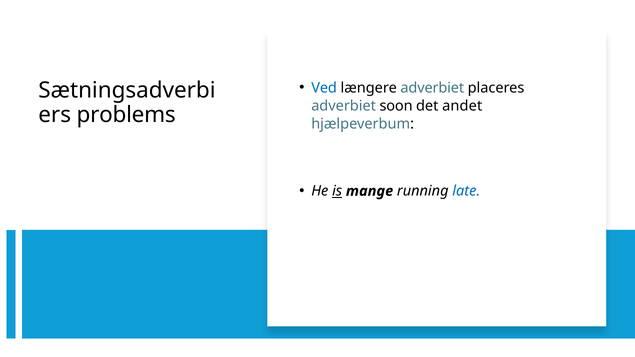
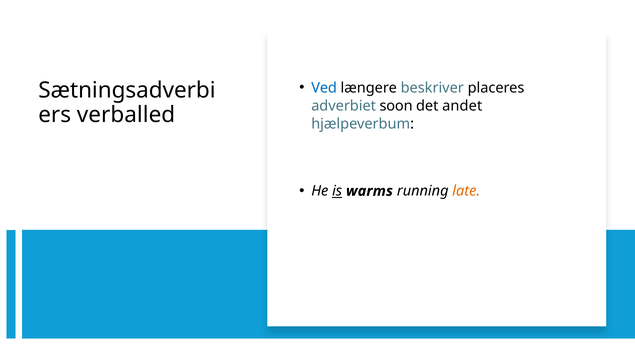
længere adverbiet: adverbiet -> beskriver (432, 88)
problems: problems -> verballed (126, 115)
mange: mange -> warms (369, 191)
late colour: blue -> orange (466, 191)
